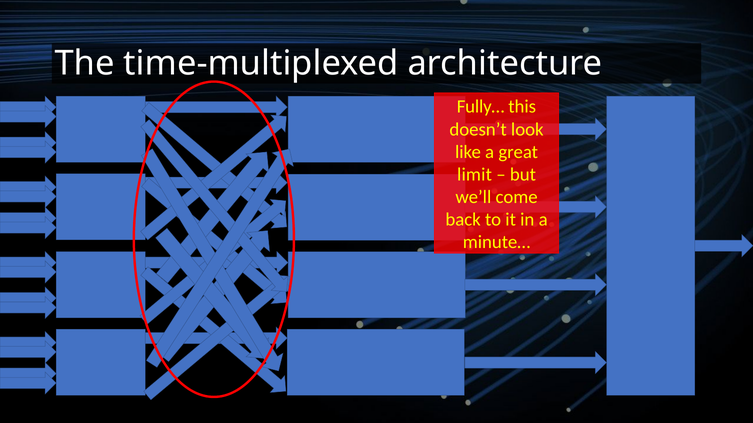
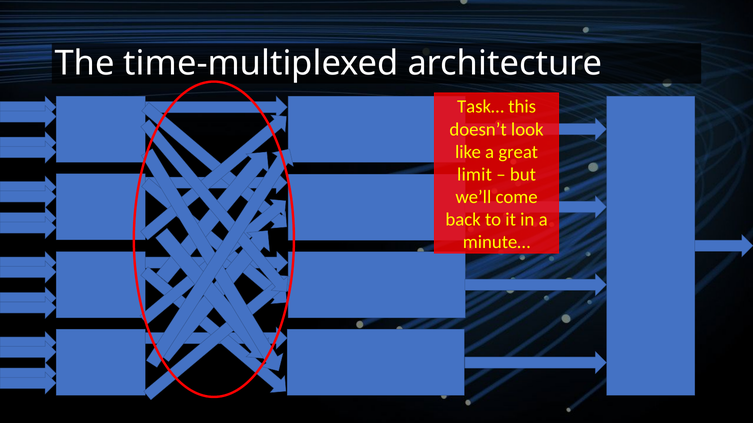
Fully…: Fully… -> Task… (481, 107)
